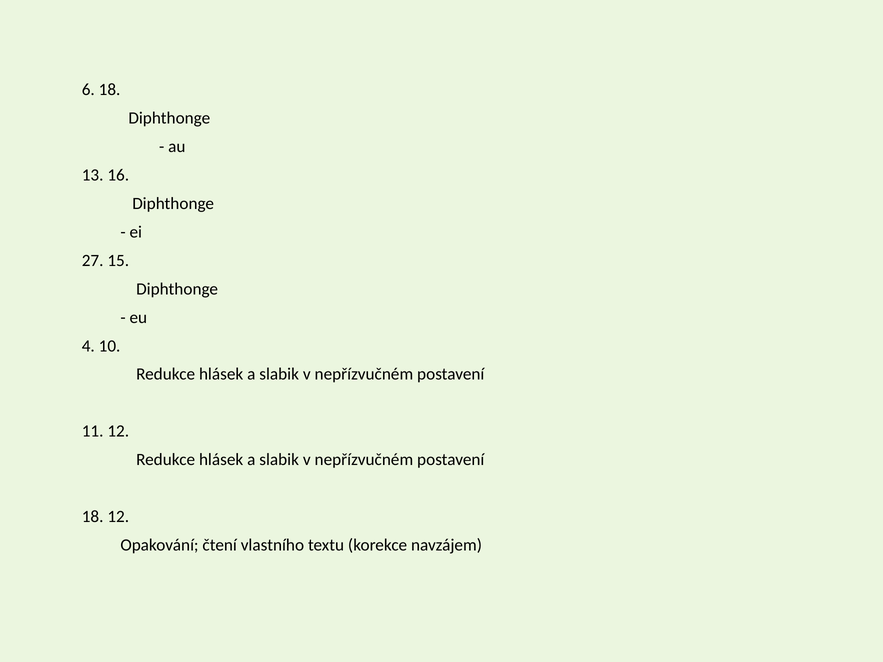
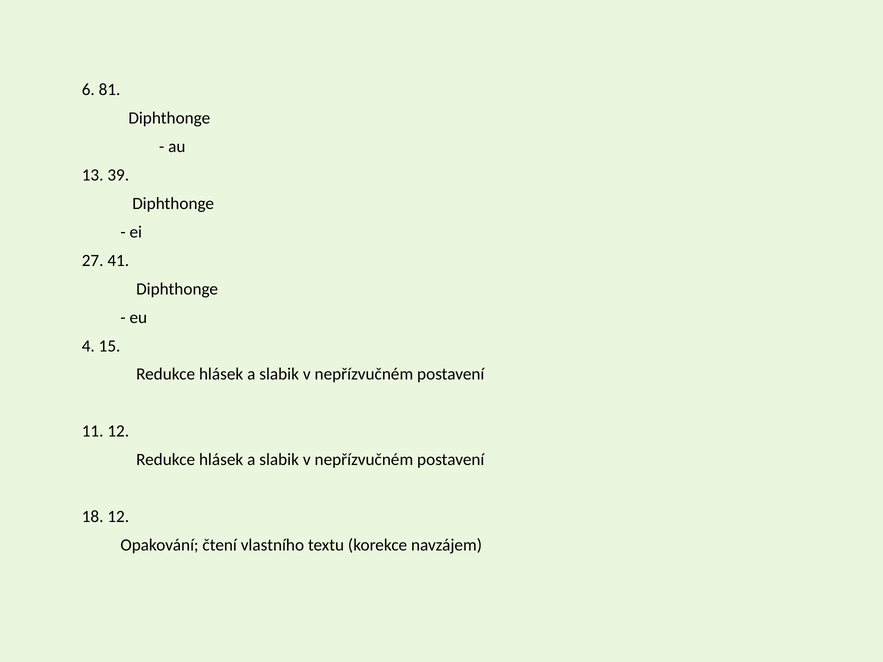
6 18: 18 -> 81 (110, 90)
16: 16 -> 39 (118, 175)
15: 15 -> 41 (118, 261)
10: 10 -> 15 (110, 346)
